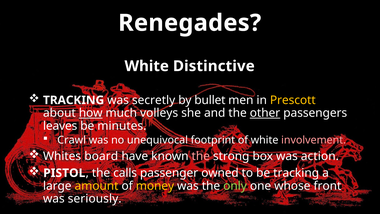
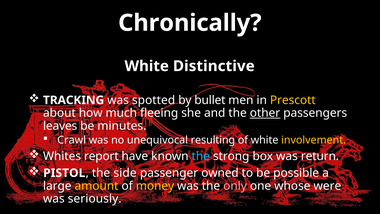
Renegades: Renegades -> Chronically (190, 23)
secretly: secretly -> spotted (154, 100)
how underline: present -> none (91, 113)
volleys: volleys -> fleeing (159, 113)
footprint: footprint -> resulting (213, 140)
involvement colour: pink -> yellow (314, 140)
board: board -> report (101, 156)
the colour: pink -> light blue (201, 156)
action: action -> return (320, 156)
calls: calls -> side (125, 173)
be tracking: tracking -> possible (296, 173)
only colour: light green -> pink (235, 186)
front: front -> were (327, 186)
